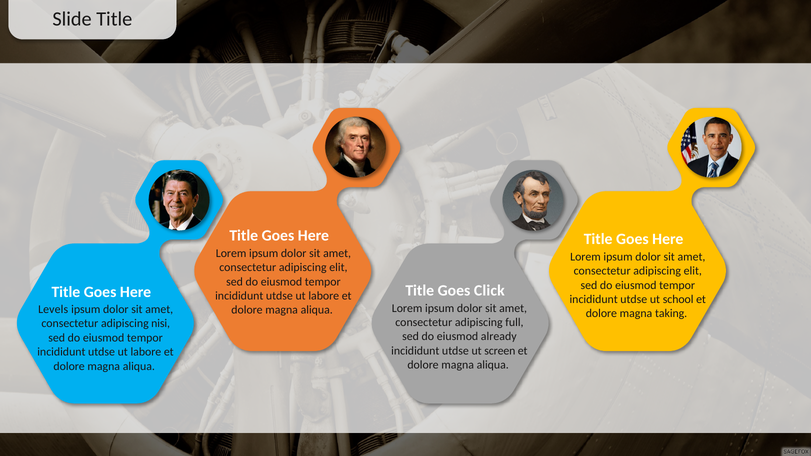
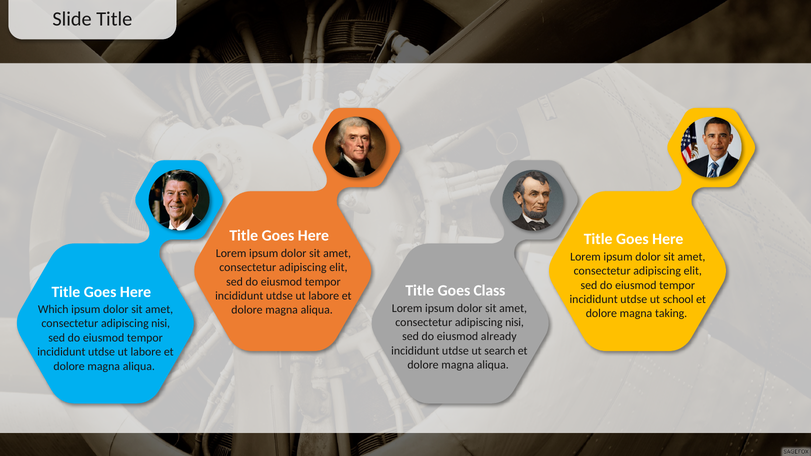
Click: Click -> Class (489, 291)
Levels: Levels -> Which (53, 310)
full: full -> nisi (515, 322)
screen: screen -> search (500, 351)
